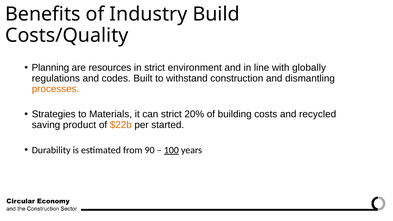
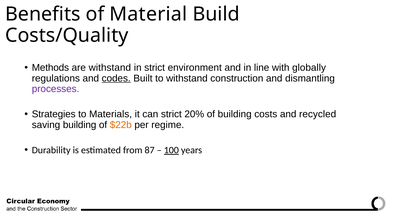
Industry: Industry -> Material (148, 14)
Planning: Planning -> Methods (50, 68)
are resources: resources -> withstand (110, 68)
codes underline: none -> present (116, 78)
processes colour: orange -> purple (56, 89)
saving product: product -> building (80, 125)
started: started -> regime (168, 125)
90: 90 -> 87 (150, 150)
